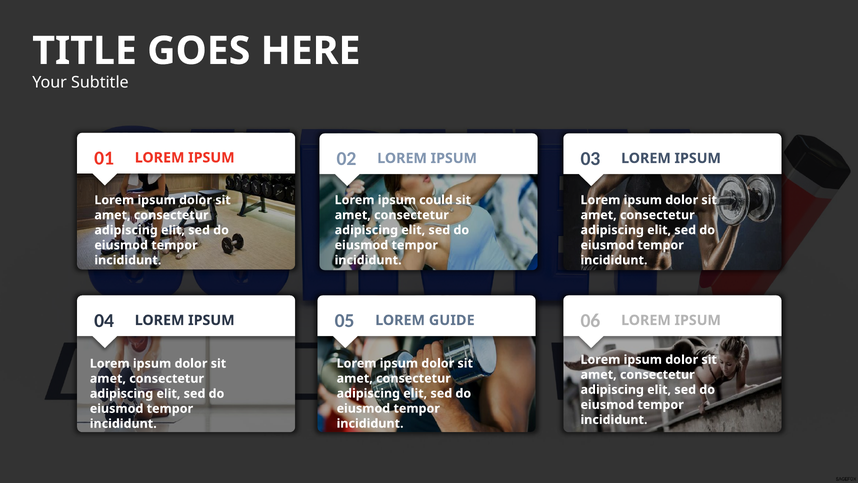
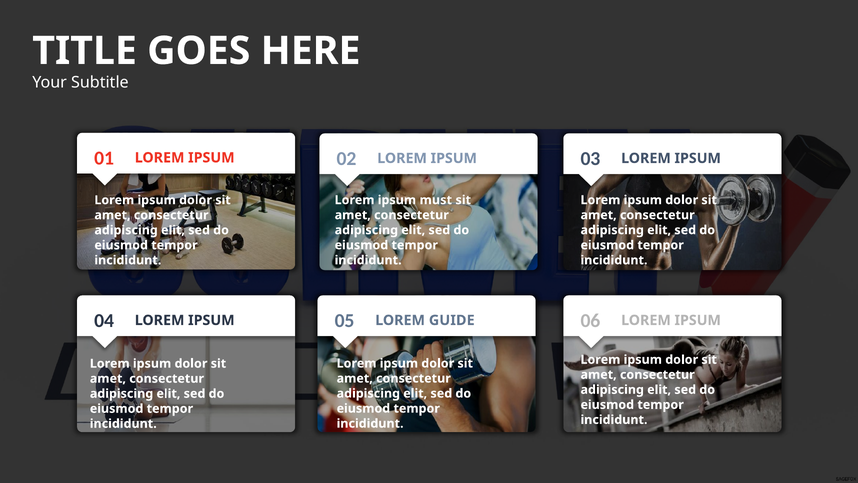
could: could -> must (436, 200)
